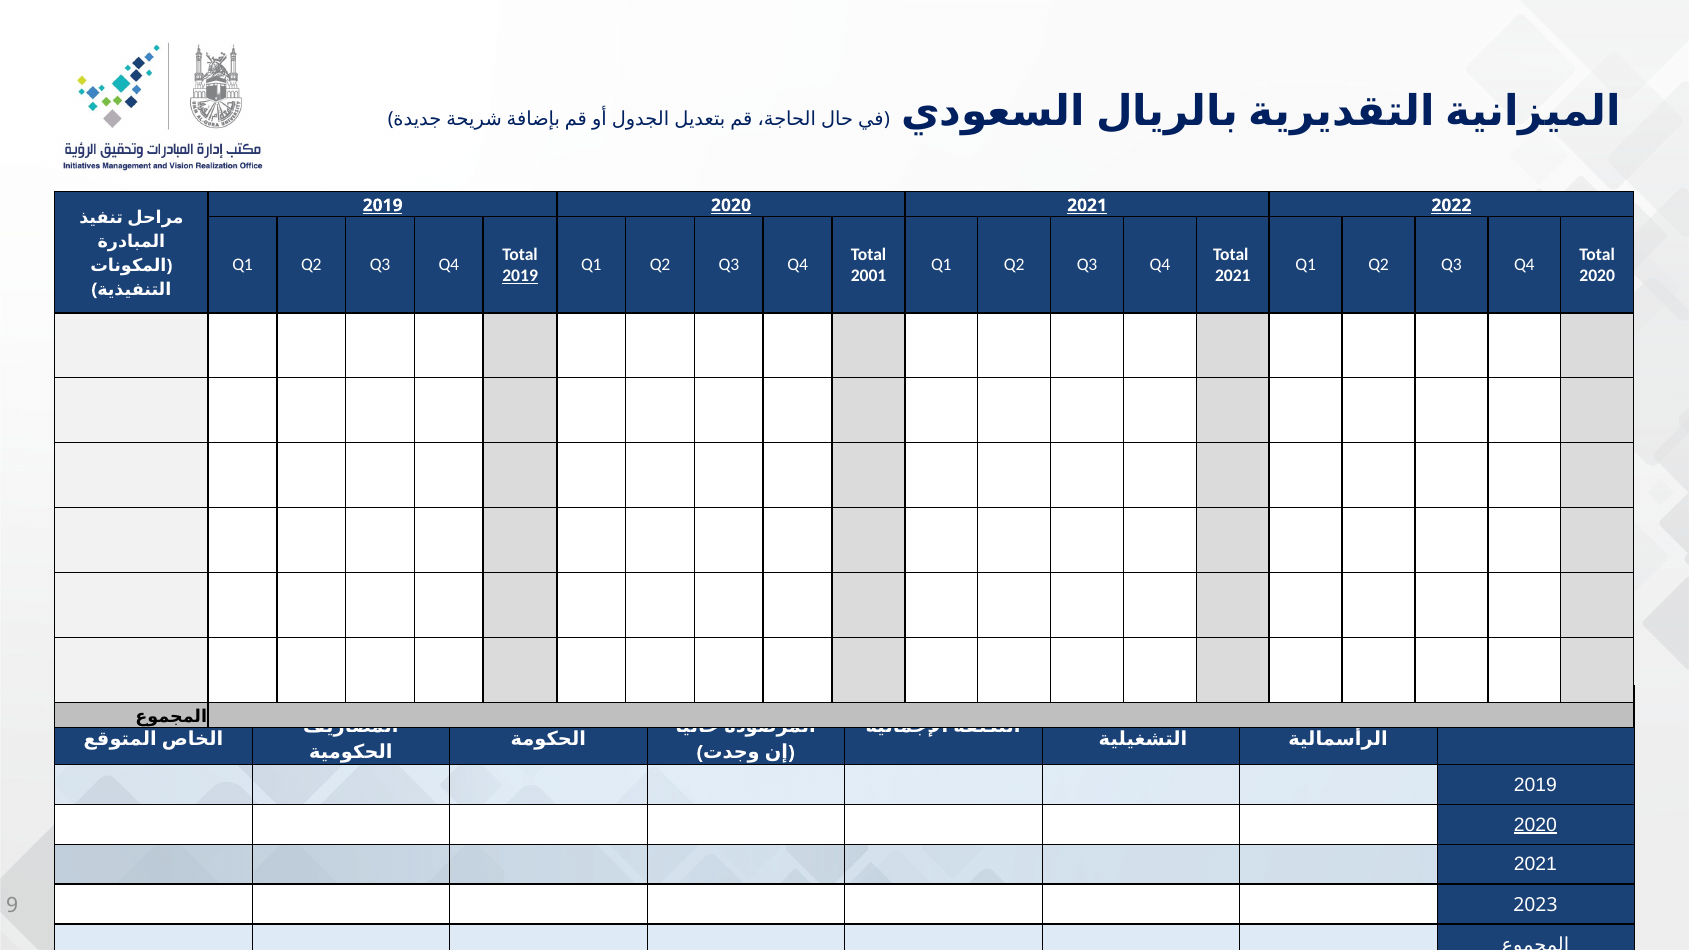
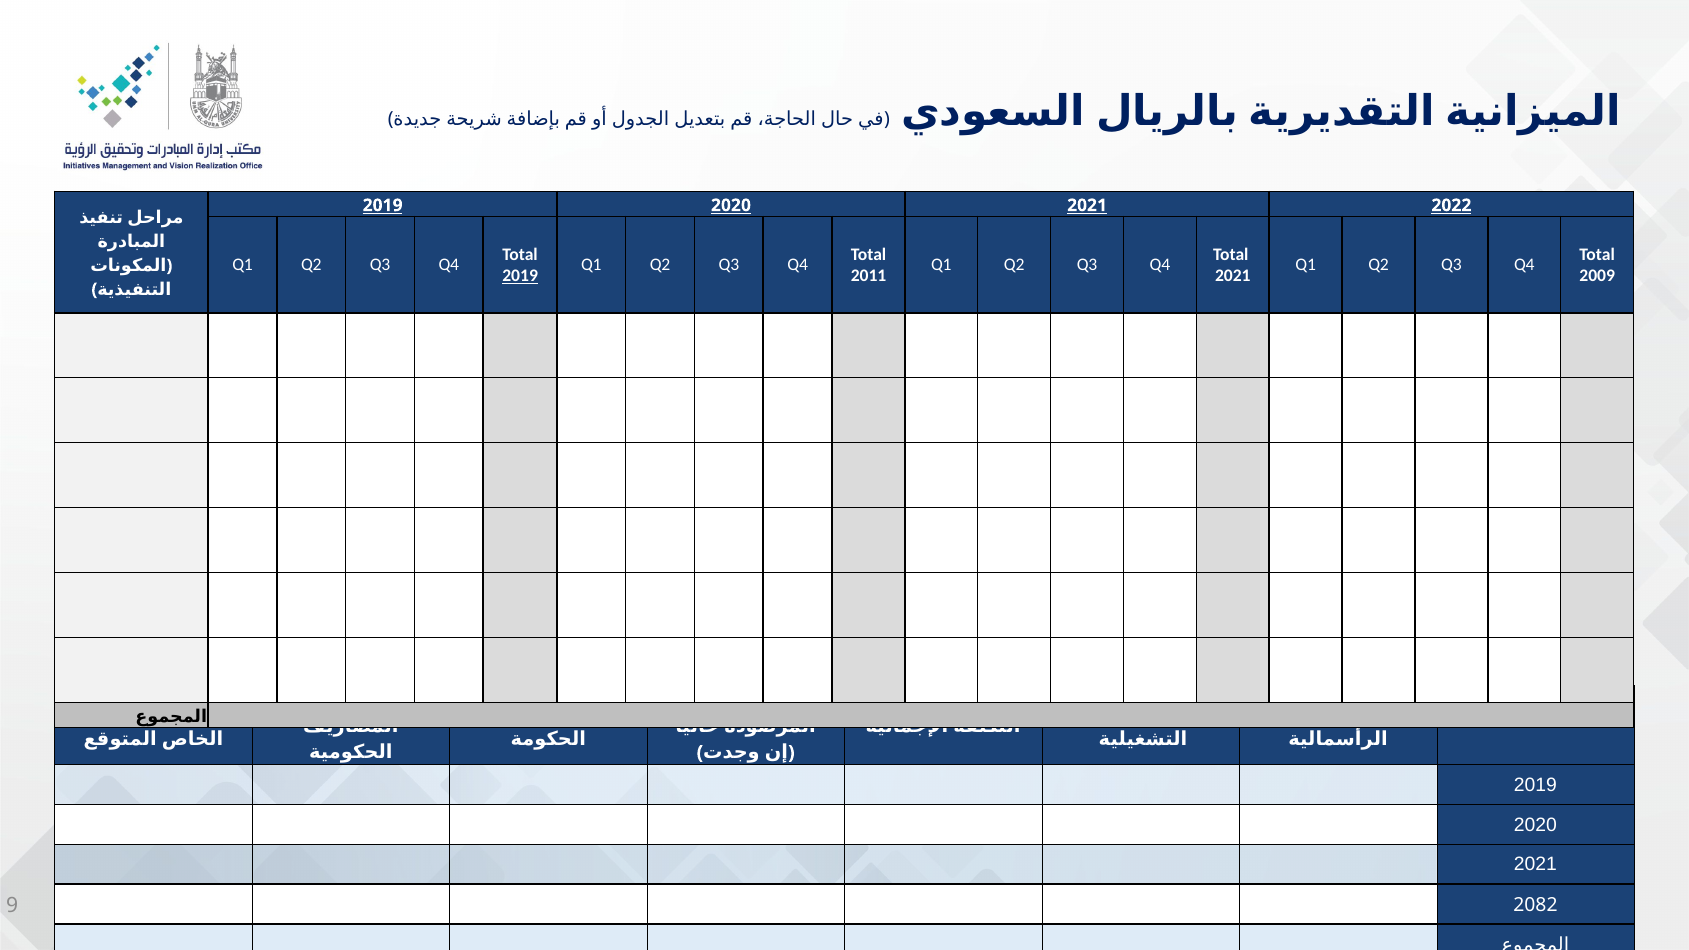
2001: 2001 -> 2011 (869, 276)
2020: 2020 -> 2009 (1597, 276)
2020 underline: present -> none (1535, 825)
2023: 2023 -> 2082 (1535, 905)
